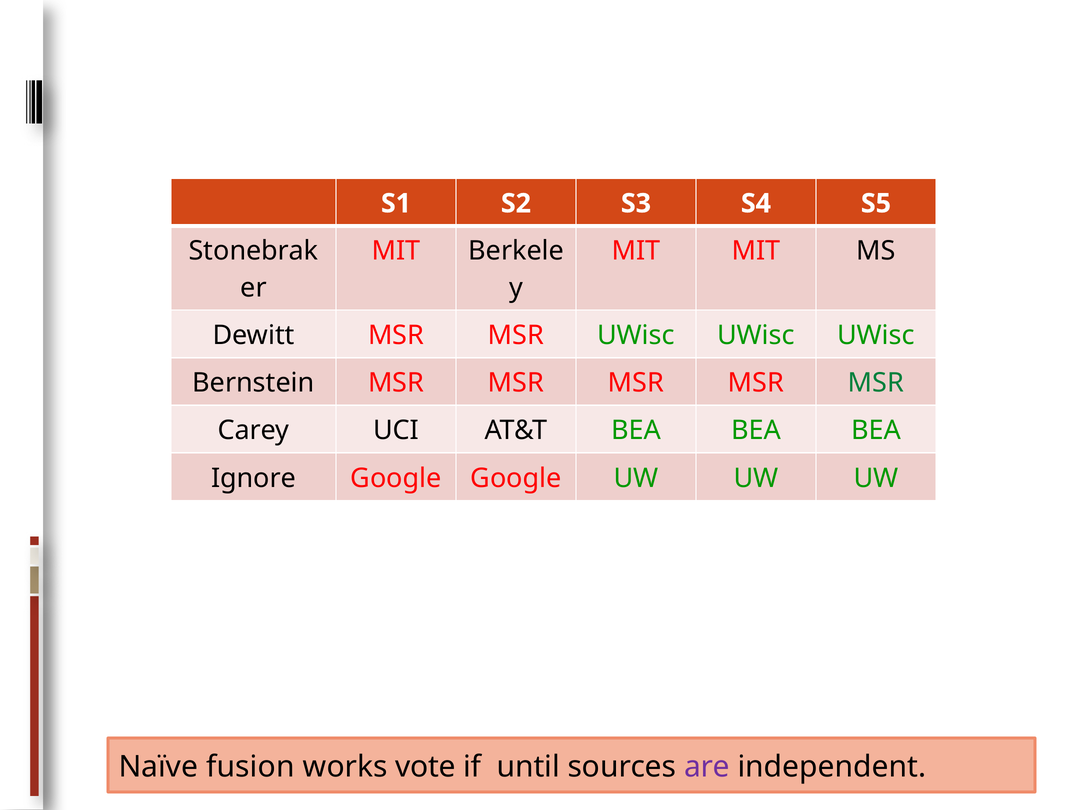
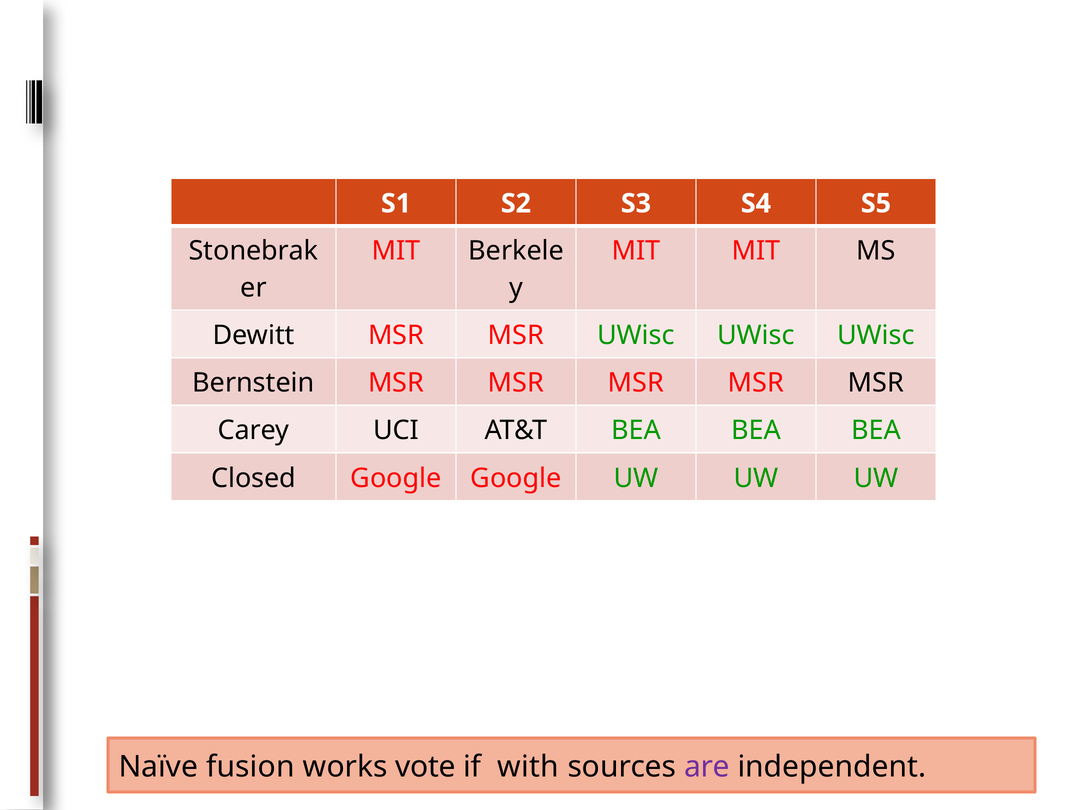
MSR colour: green -> black (876, 383)
Ignore: Ignore -> Closed (254, 478)
until: until -> with (528, 767)
